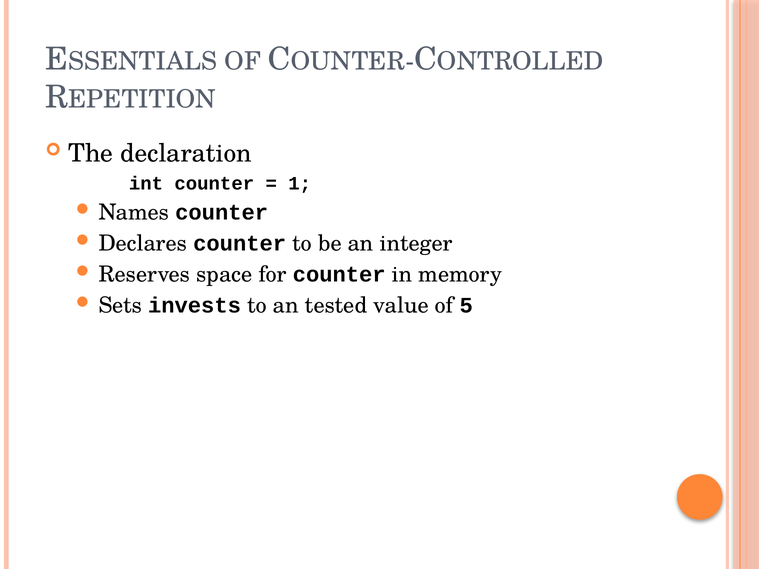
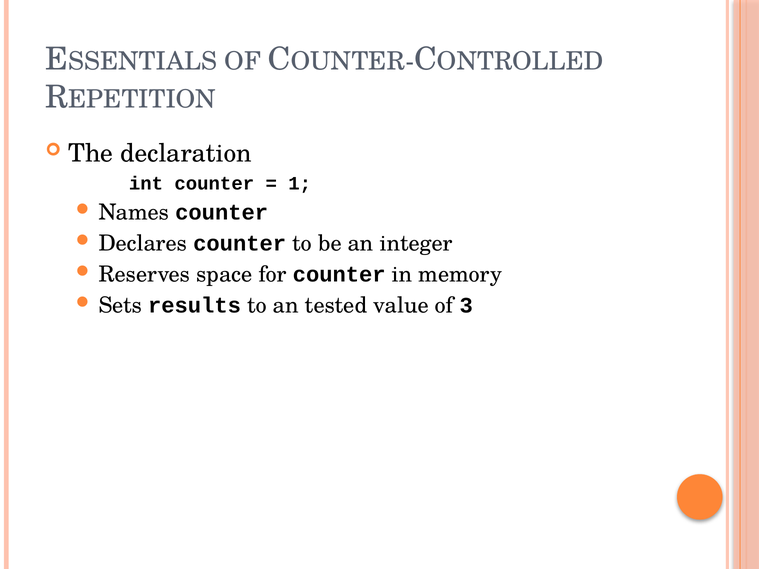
invests: invests -> results (194, 306)
5: 5 -> 3 (466, 306)
